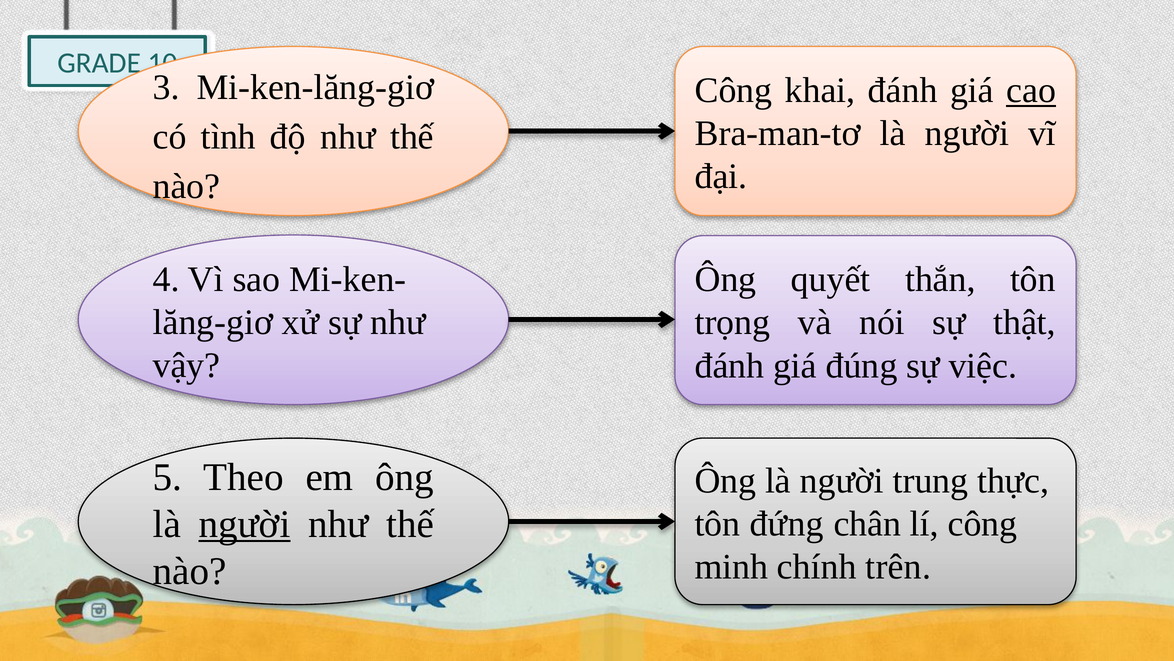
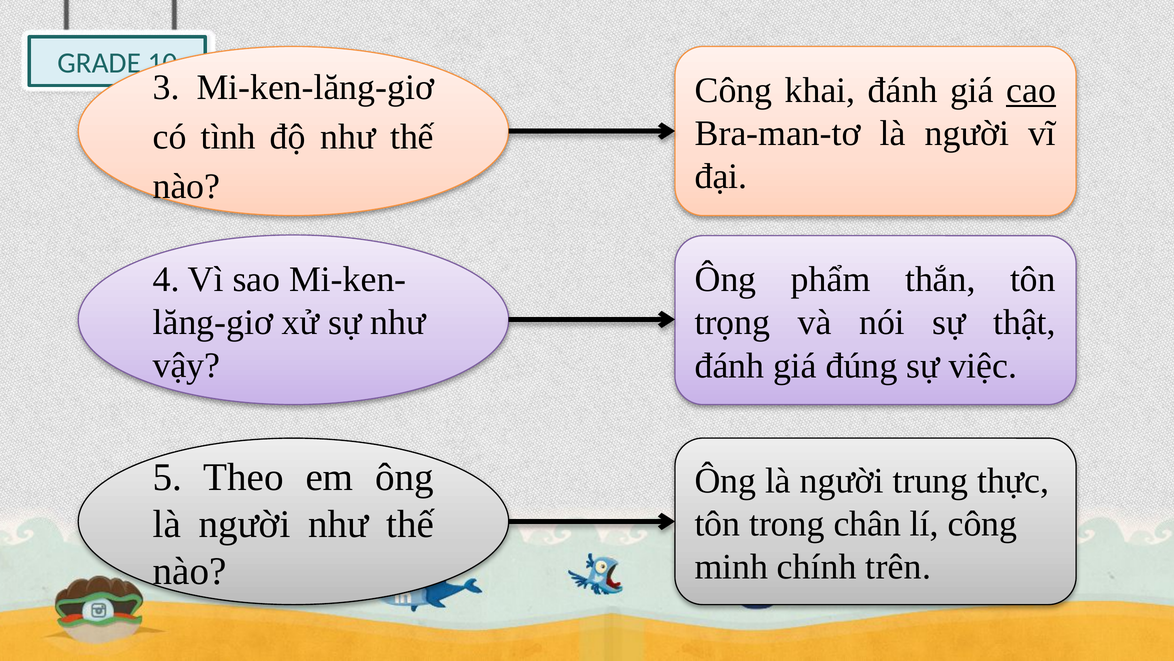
quyết: quyết -> phẩm (831, 279)
người underline: present -> none (245, 524)
đứng: đứng -> trong (787, 523)
